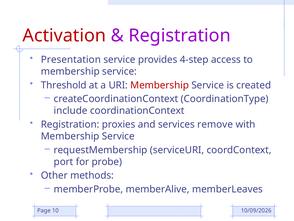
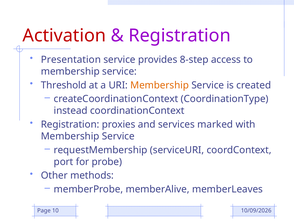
4-step: 4-step -> 8-step (194, 59)
Membership colour: red -> orange (160, 85)
include: include -> instead (71, 110)
remove: remove -> marked (215, 124)
